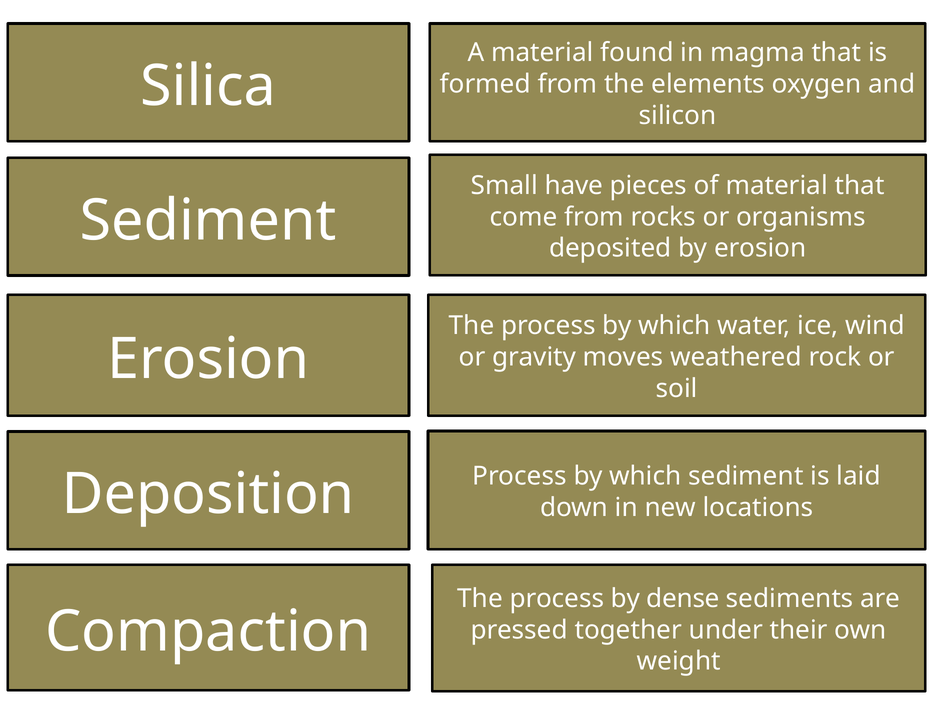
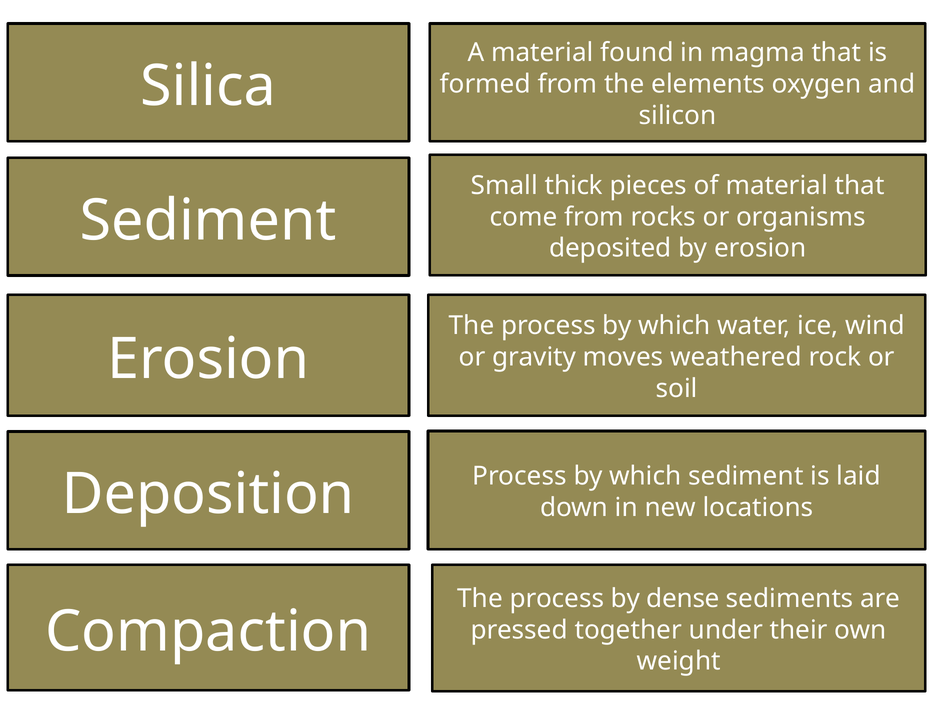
have: have -> thick (574, 185)
